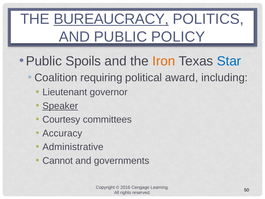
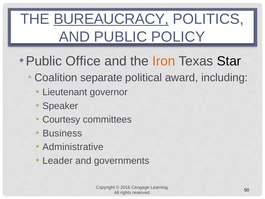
Spoils: Spoils -> Office (83, 61)
Star colour: blue -> black (229, 61)
requiring: requiring -> separate (101, 78)
Speaker underline: present -> none (60, 106)
Accuracy: Accuracy -> Business (62, 133)
Cannot: Cannot -> Leader (58, 161)
